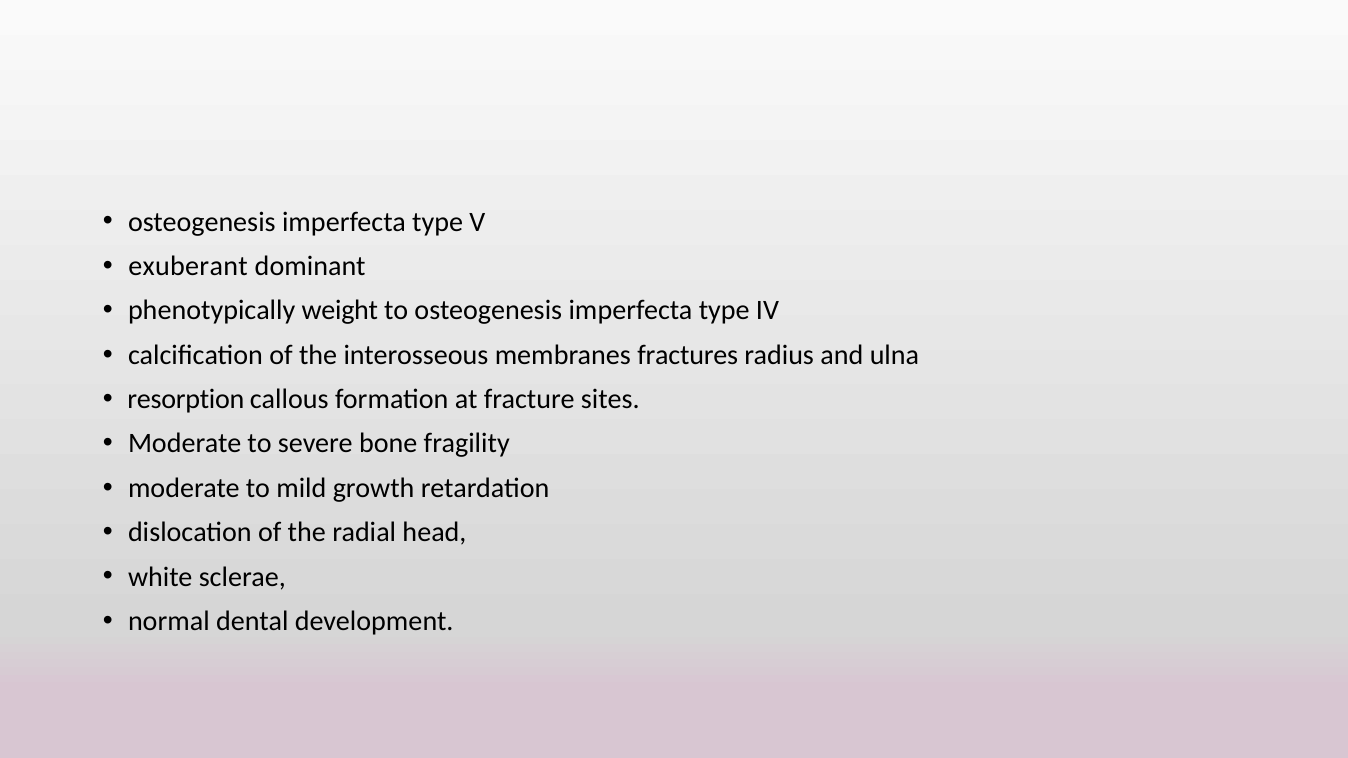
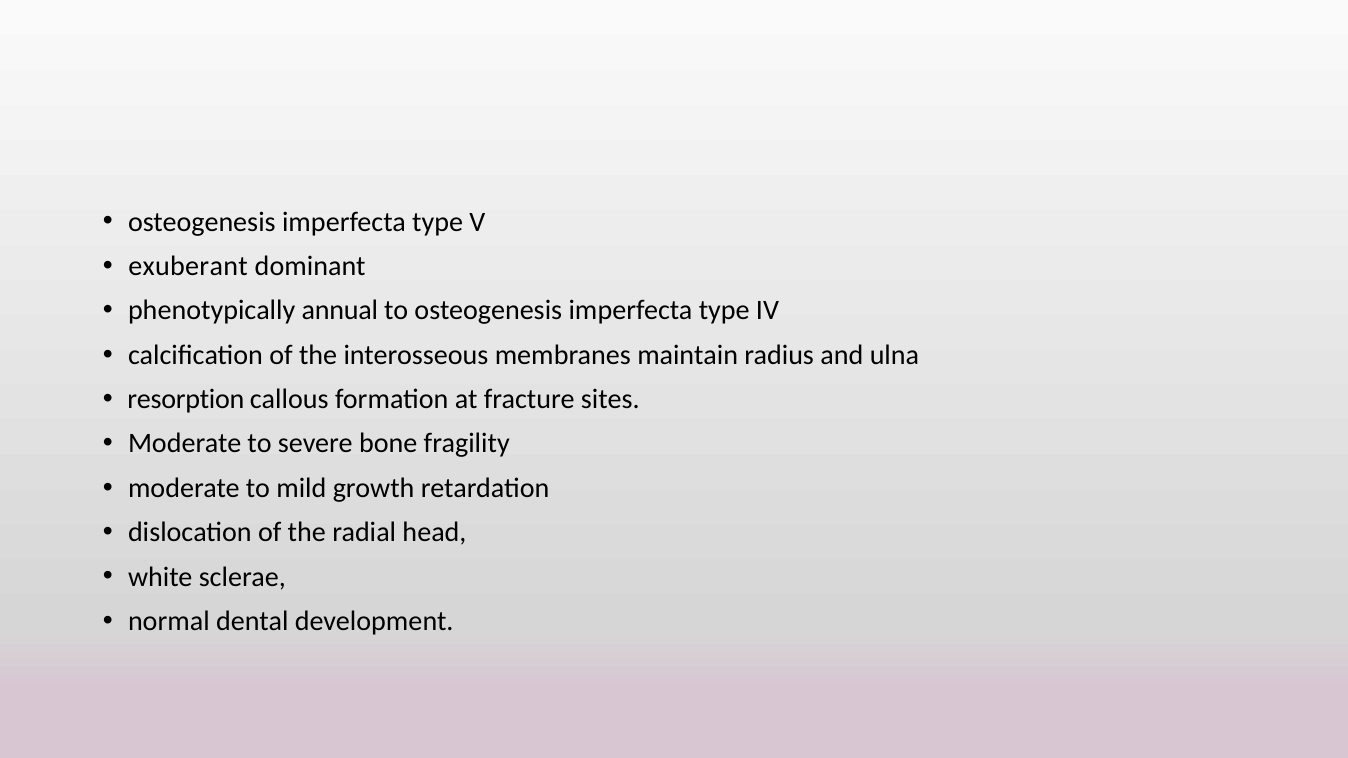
weight: weight -> annual (340, 311)
fractures: fractures -> maintain (688, 355)
